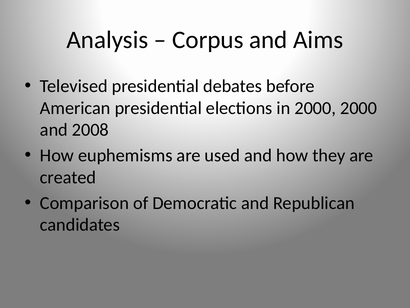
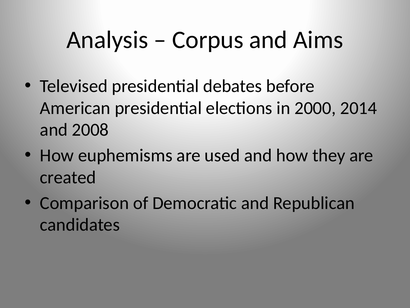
2000 2000: 2000 -> 2014 (359, 108)
